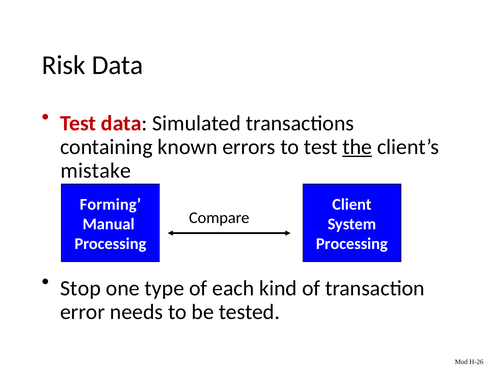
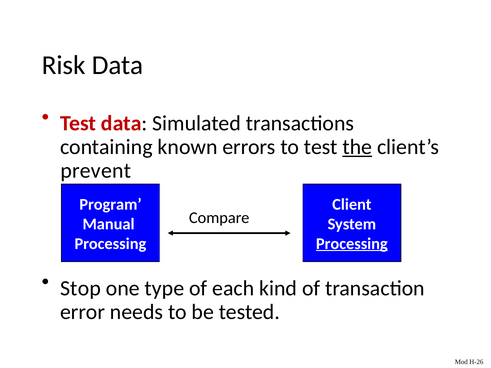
mistake: mistake -> prevent (96, 171)
Forming: Forming -> Program (110, 204)
Processing underline: none -> present (352, 244)
